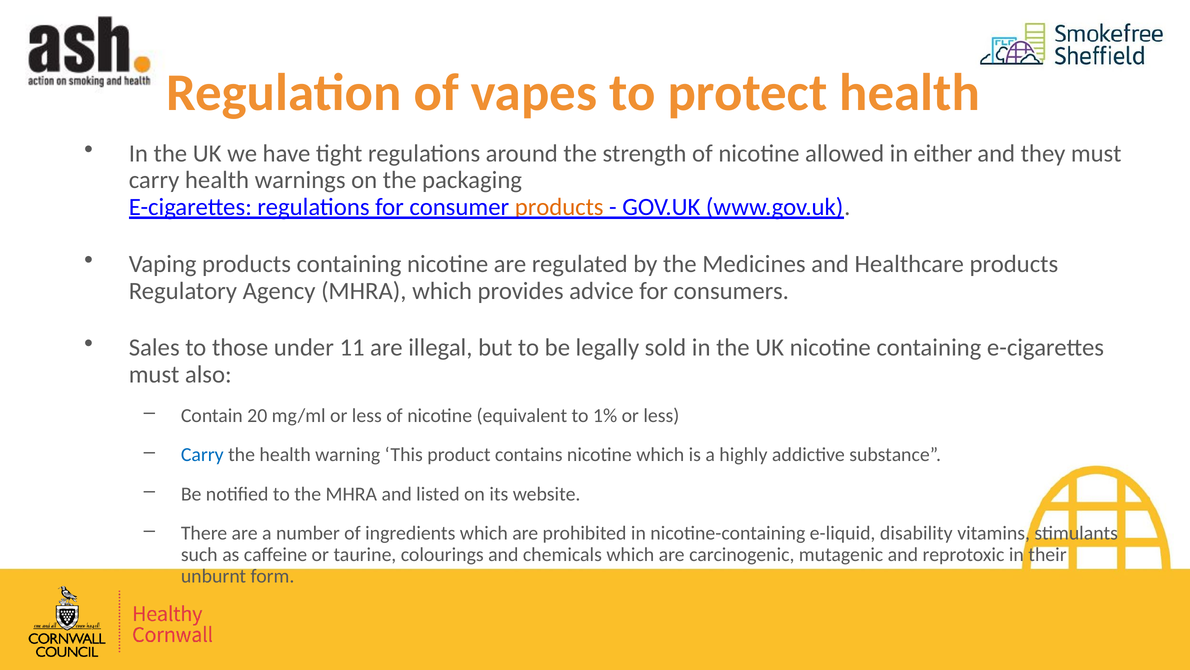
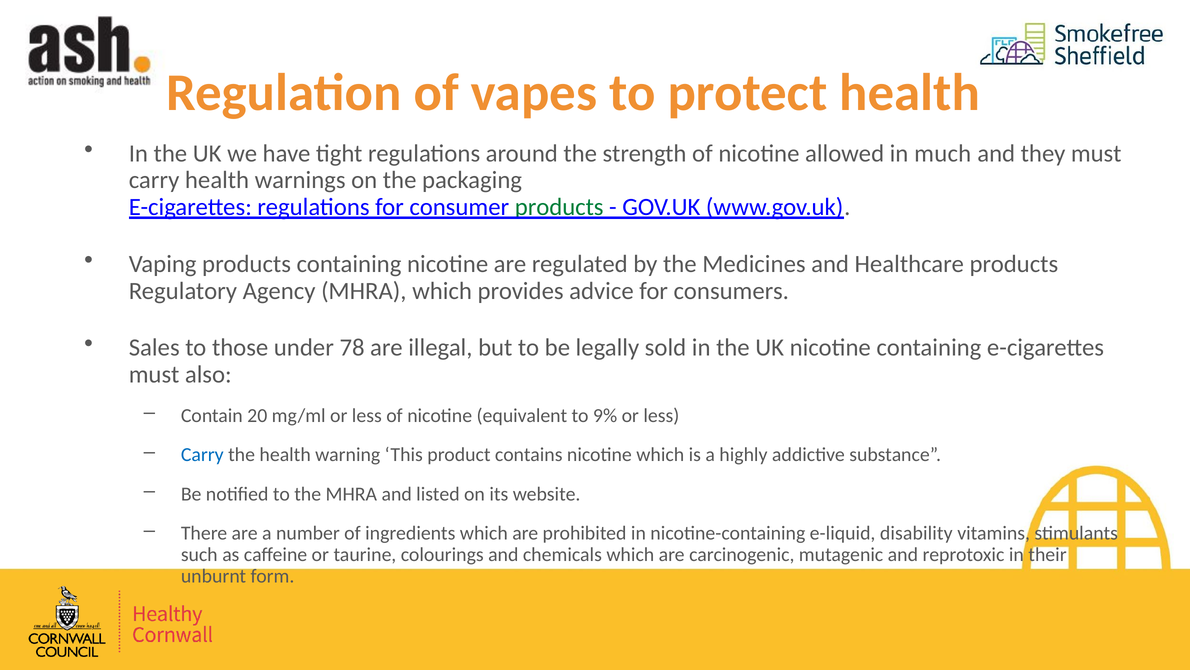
either: either -> much (943, 153)
products colour: orange -> green (559, 207)
11: 11 -> 78 (352, 347)
1%: 1% -> 9% (605, 415)
